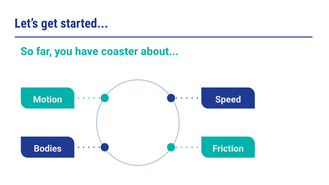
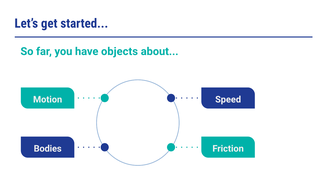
coaster: coaster -> objects (120, 51)
